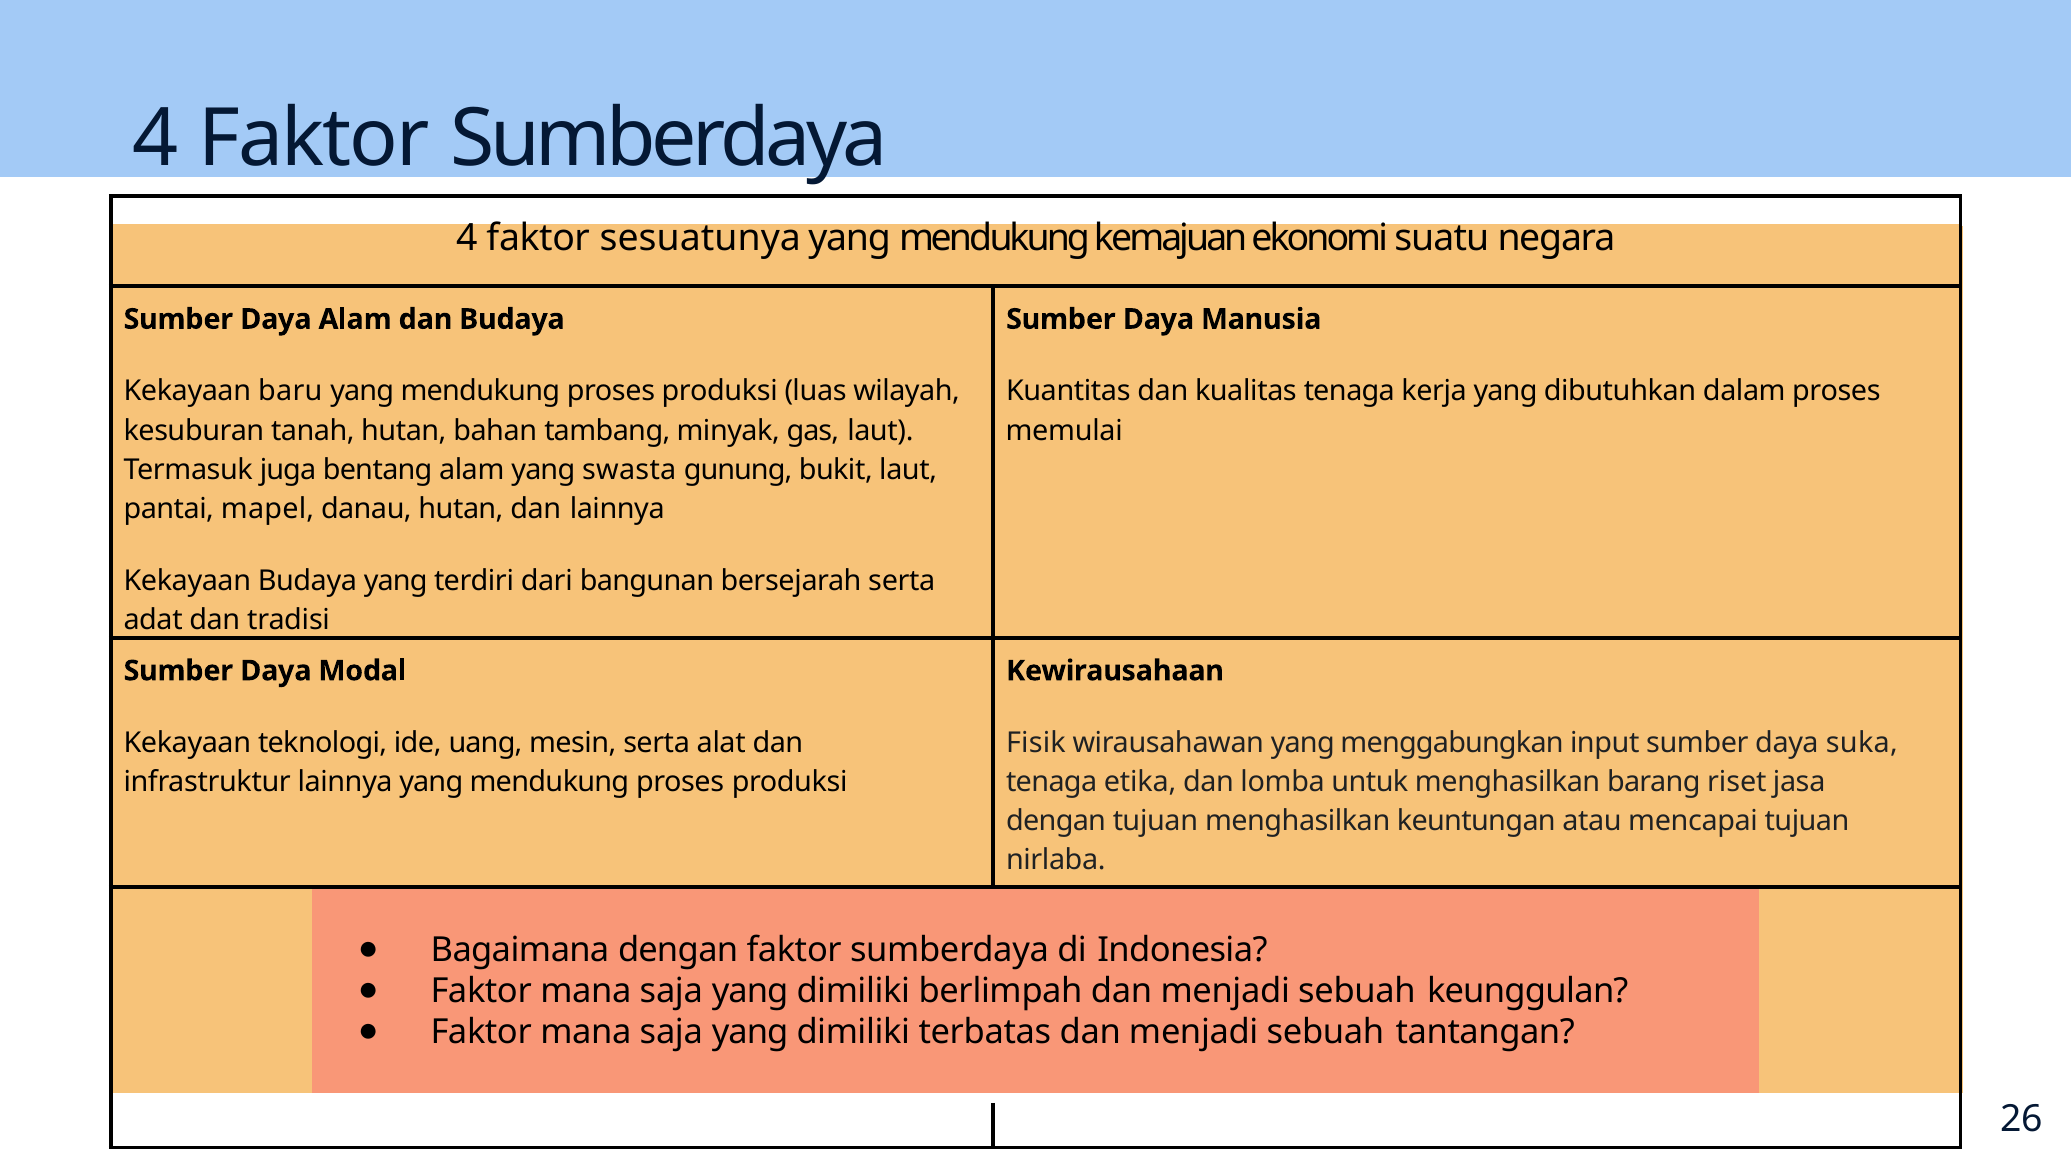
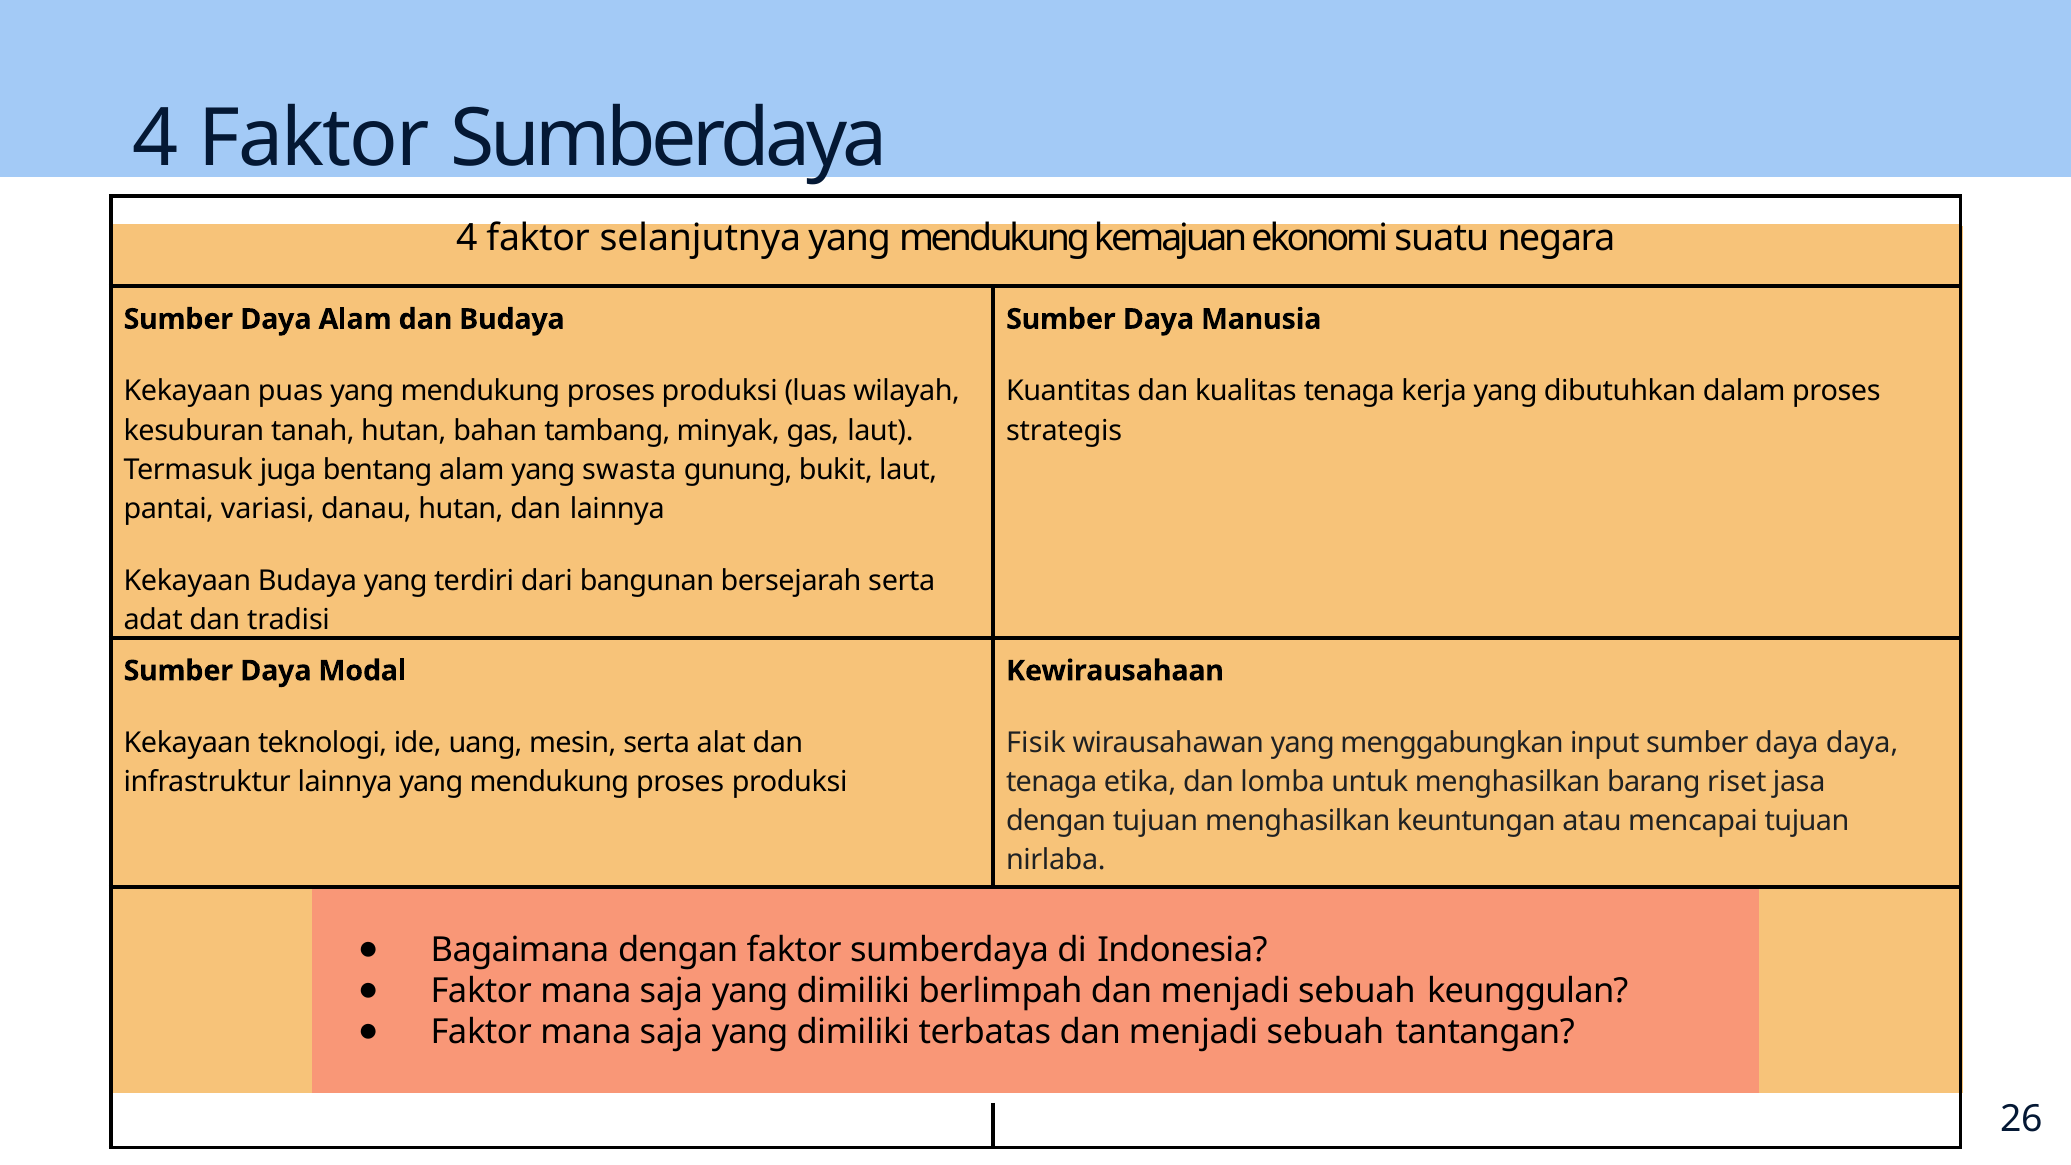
sesuatunya: sesuatunya -> selanjutnya (700, 239)
baru: baru -> puas (290, 391)
memulai: memulai -> strategis (1064, 431)
mapel: mapel -> variasi (268, 509)
daya suka: suka -> daya (1862, 743)
